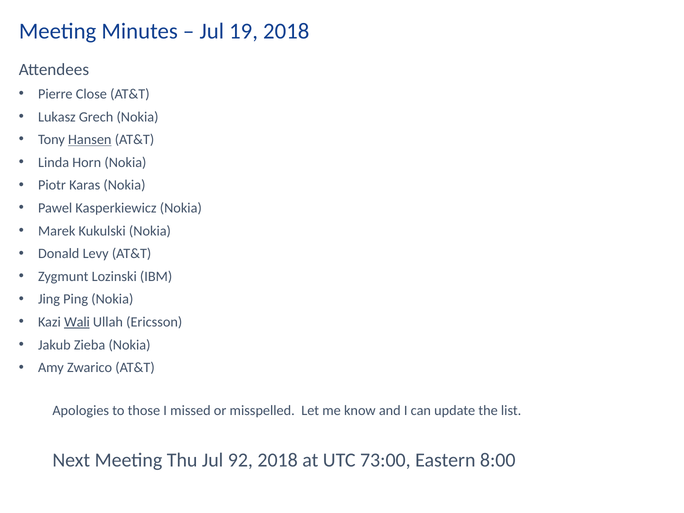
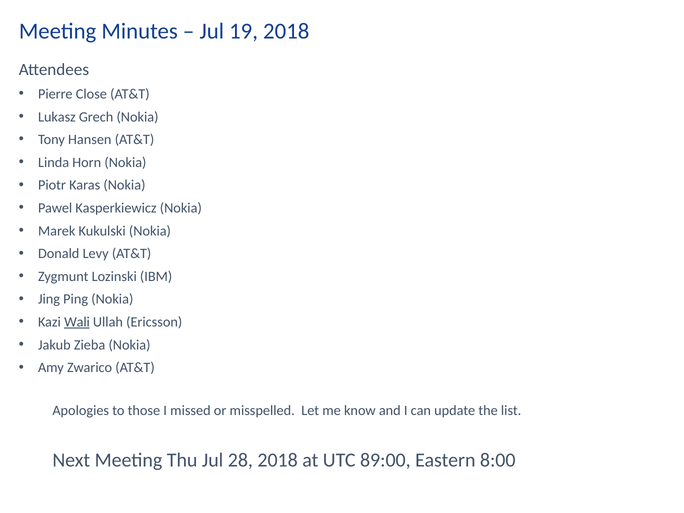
Hansen underline: present -> none (90, 140)
92: 92 -> 28 (240, 460)
73:00: 73:00 -> 89:00 (385, 460)
